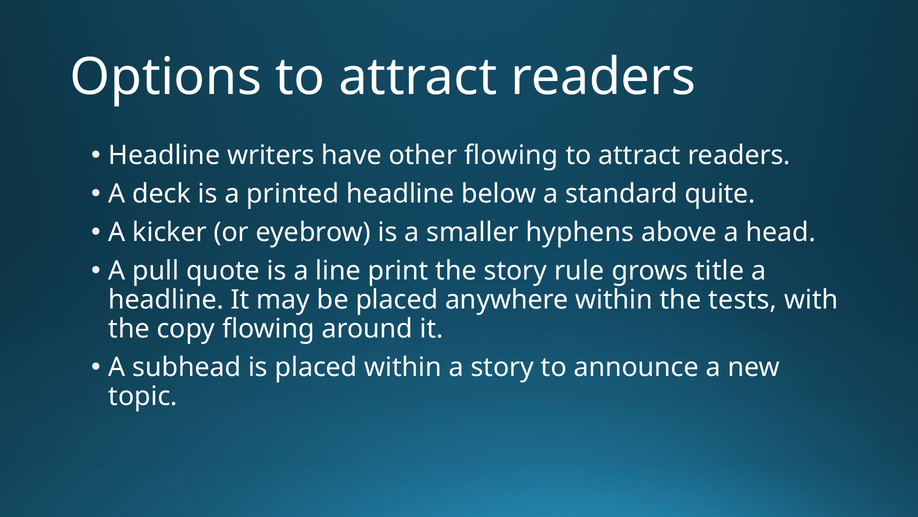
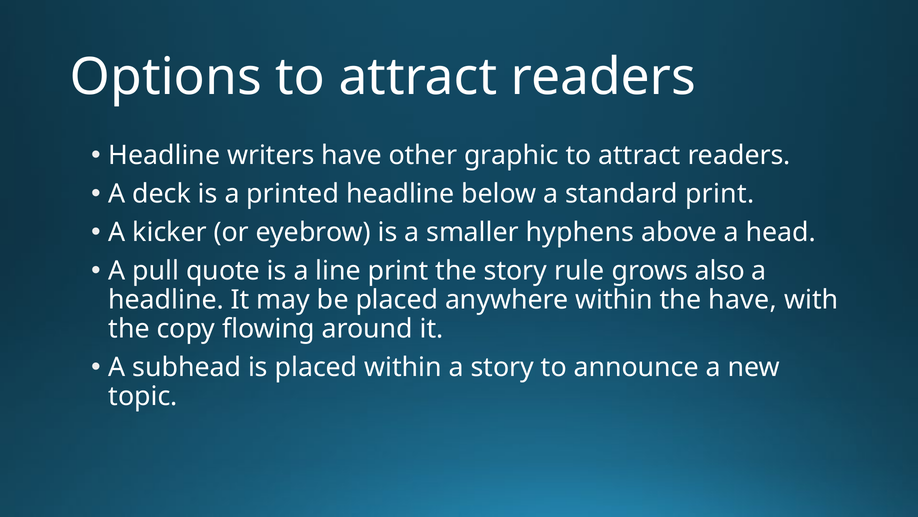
other flowing: flowing -> graphic (511, 155)
standard quite: quite -> print (720, 194)
title: title -> also (720, 271)
the tests: tests -> have (743, 300)
